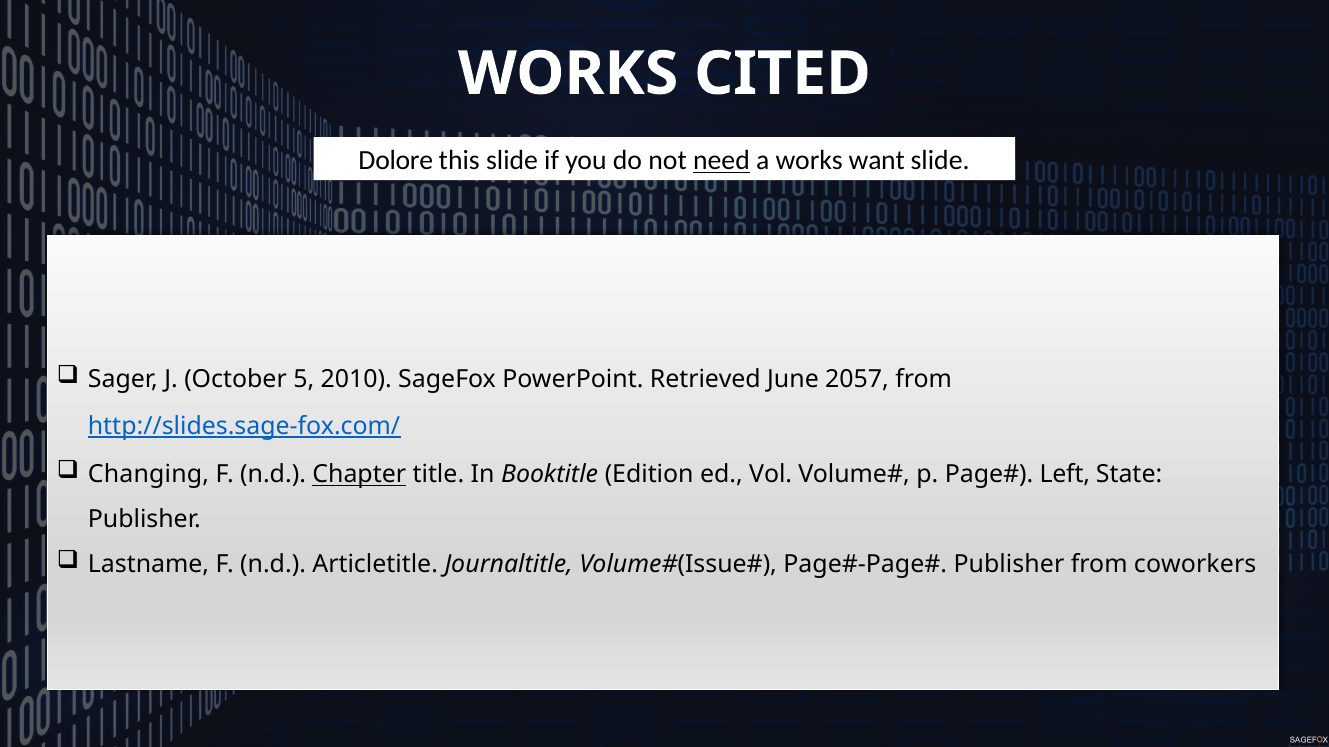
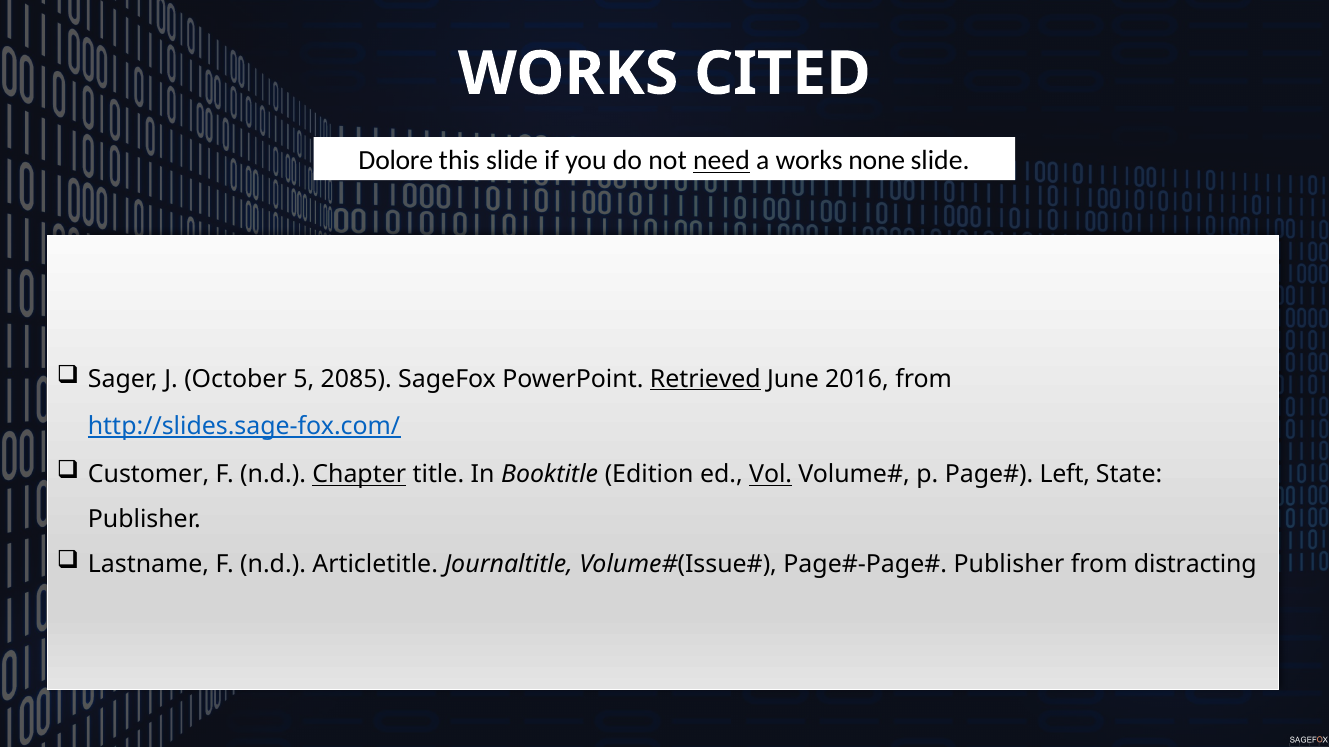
want: want -> none (877, 161)
2010: 2010 -> 2085 (356, 379)
Retrieved underline: none -> present (705, 379)
2057: 2057 -> 2016 (857, 379)
Changing: Changing -> Customer (149, 475)
Vol underline: none -> present (771, 475)
coworkers: coworkers -> distracting (1195, 565)
